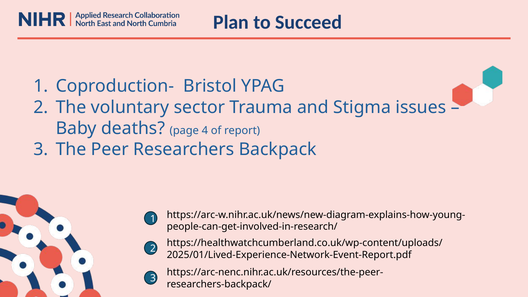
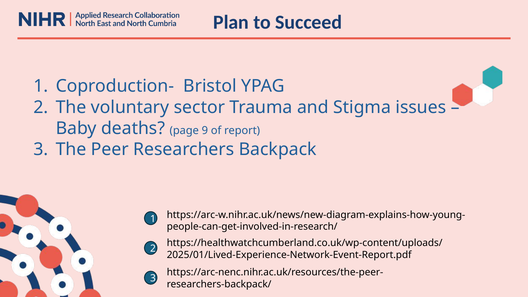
4: 4 -> 9 (205, 130)
